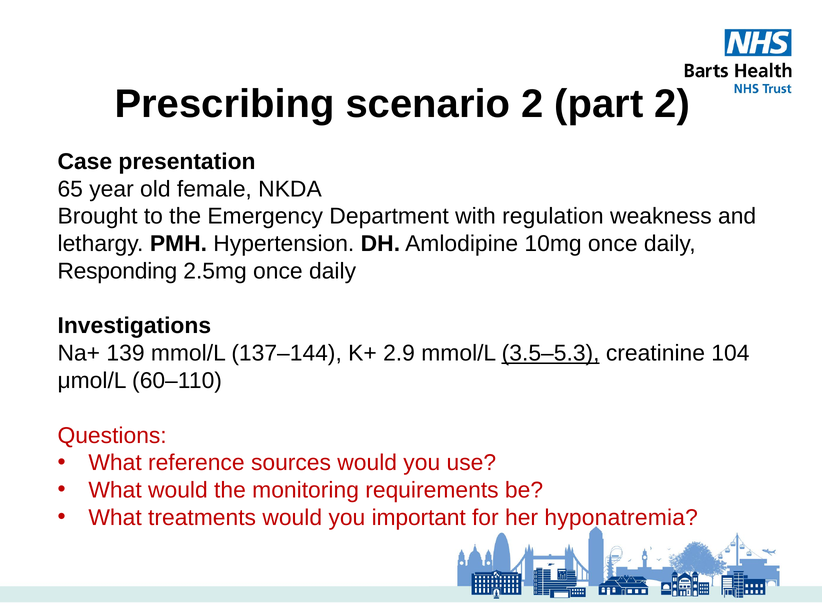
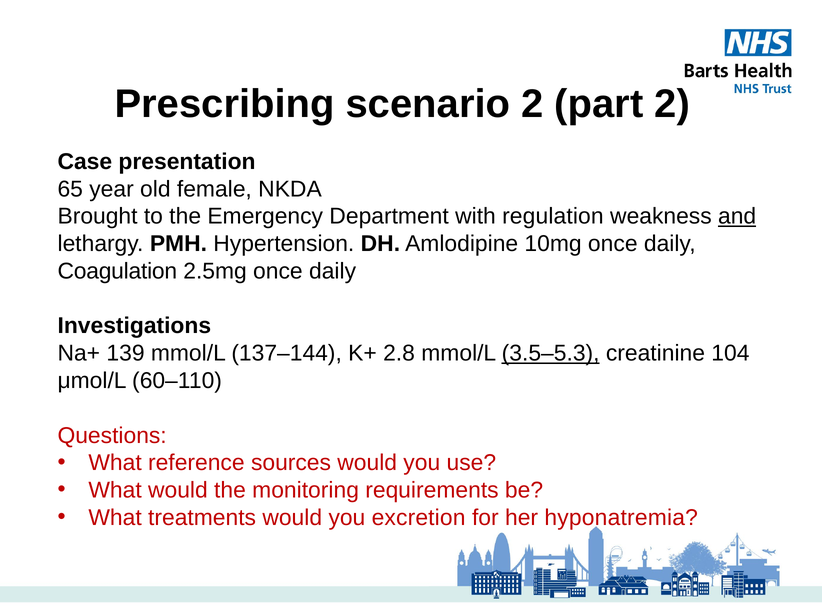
and underline: none -> present (737, 217)
Responding: Responding -> Coagulation (117, 271)
2.9: 2.9 -> 2.8 (399, 354)
important: important -> excretion (419, 518)
